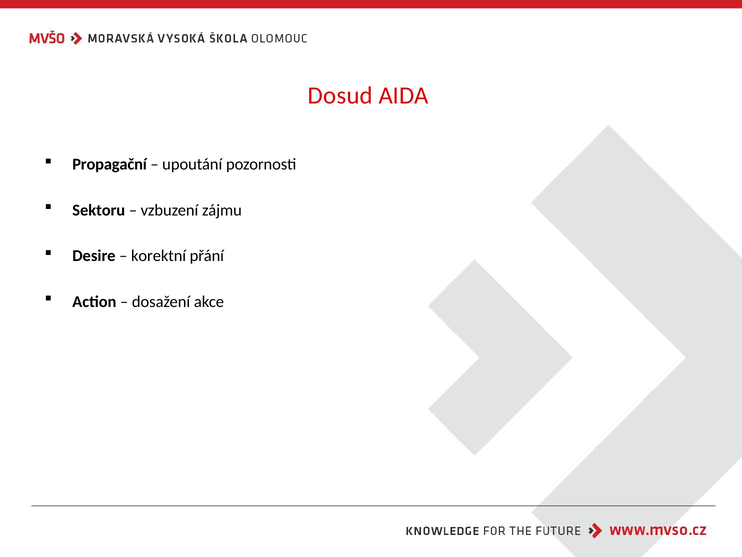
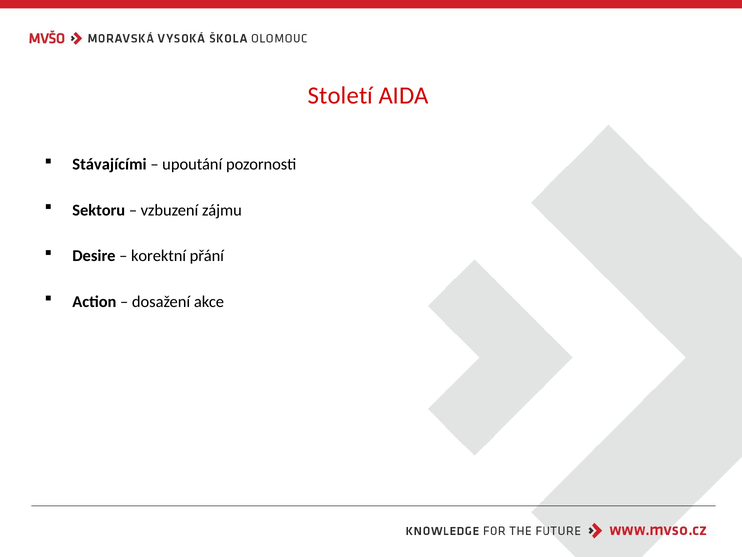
Dosud: Dosud -> Století (340, 96)
Propagační: Propagační -> Stávajícími (109, 164)
